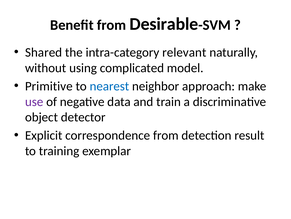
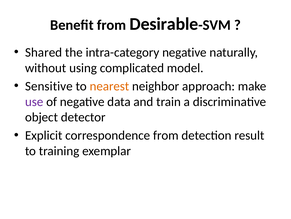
intra-category relevant: relevant -> negative (184, 52)
Primitive: Primitive -> Sensitive (49, 86)
nearest colour: blue -> orange (109, 86)
